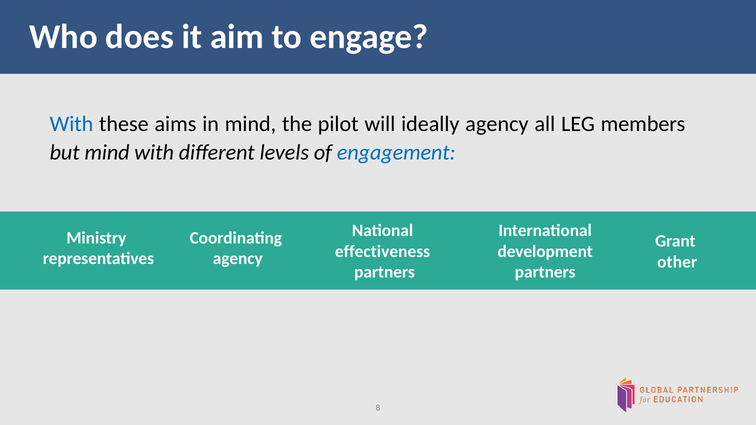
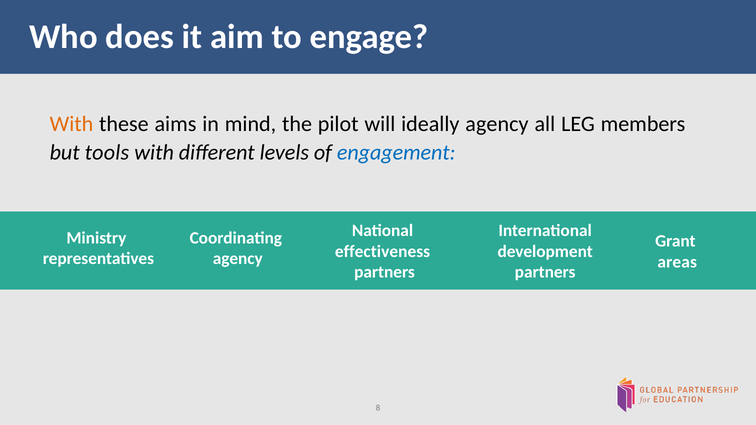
With colour: blue -> orange (71, 124)
but mind: mind -> tools (107, 152)
other: other -> areas (677, 262)
